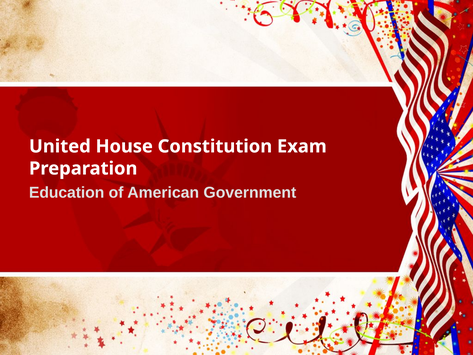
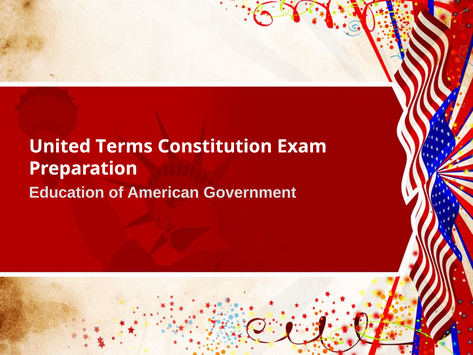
House: House -> Terms (124, 146)
